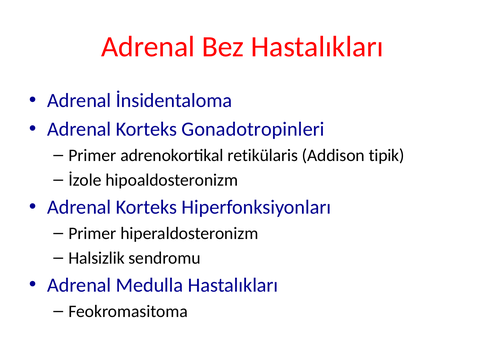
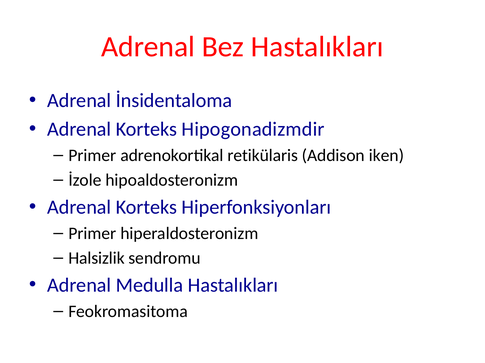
Gonadotropinleri: Gonadotropinleri -> Hipogonadizmdir (253, 129)
tipik: tipik -> iken (387, 156)
